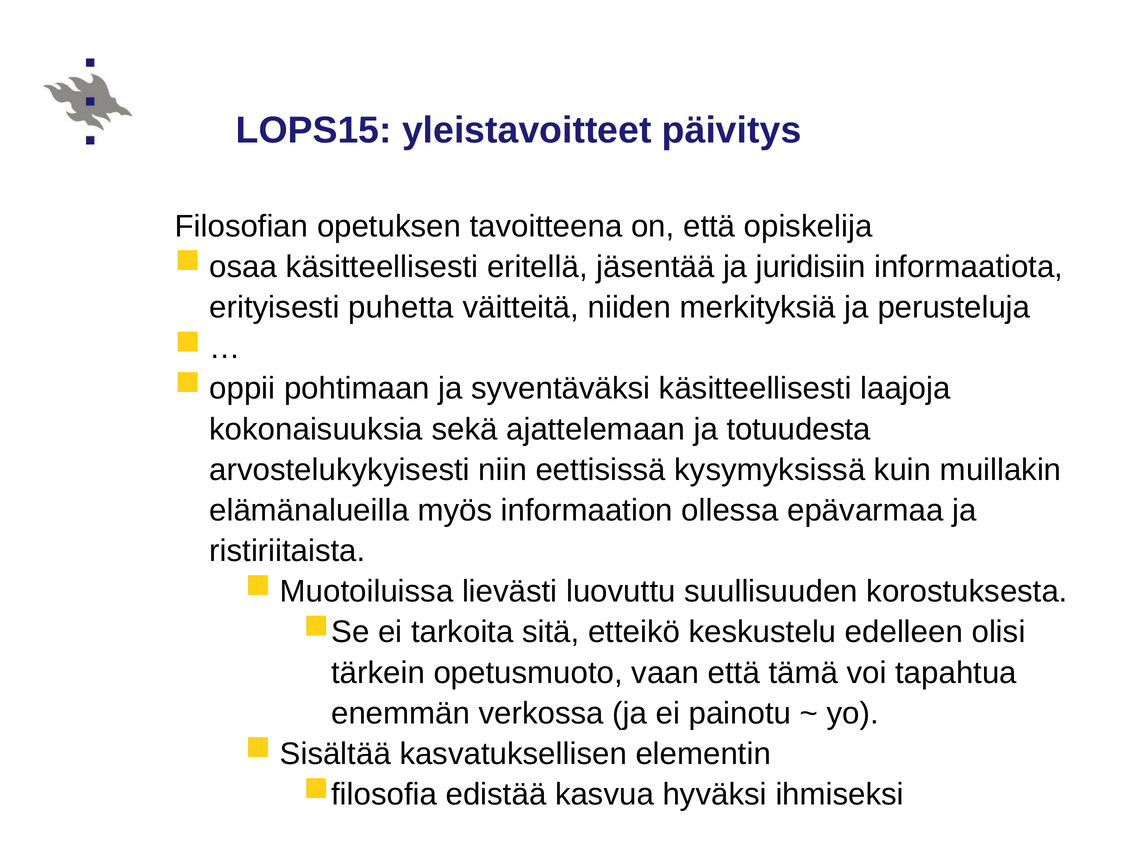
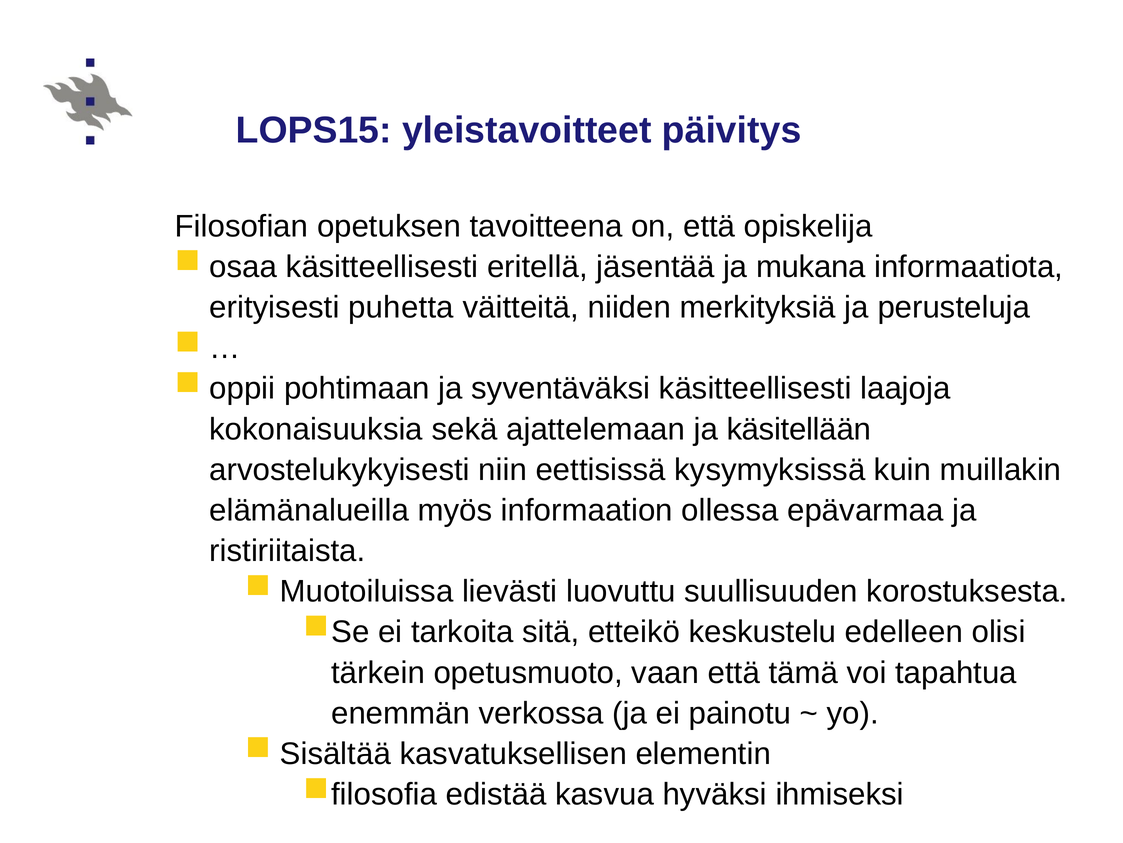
juridisiin: juridisiin -> mukana (811, 267)
totuudesta: totuudesta -> käsitellään (799, 429)
